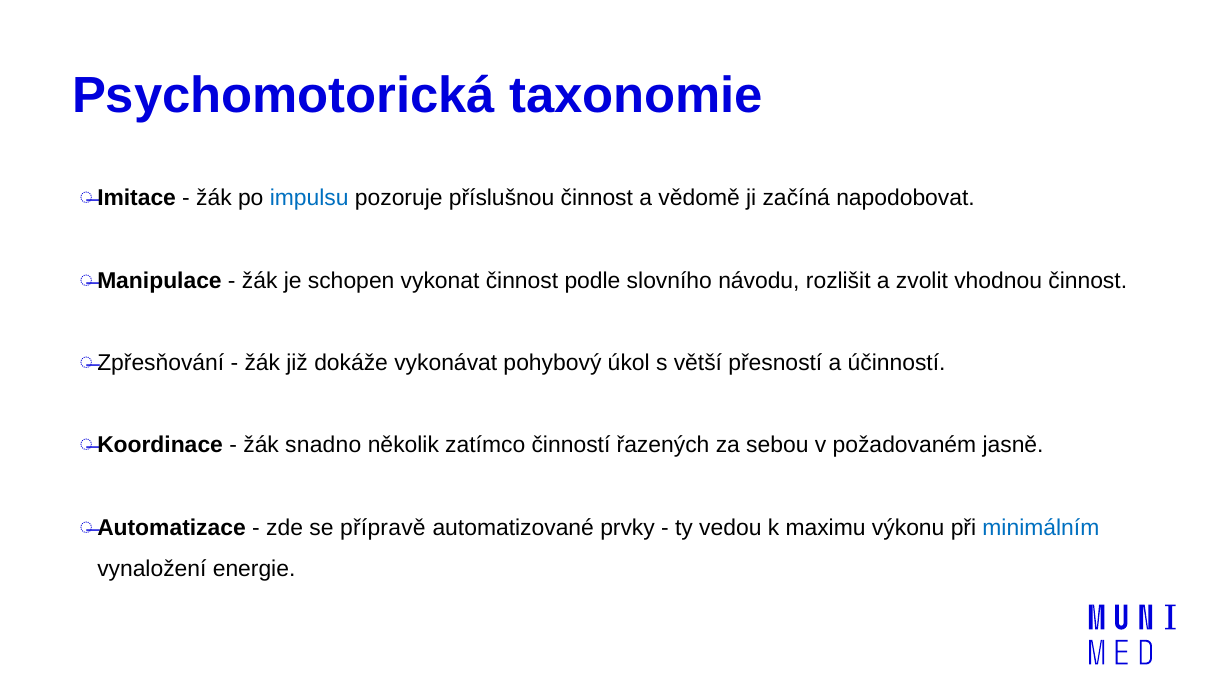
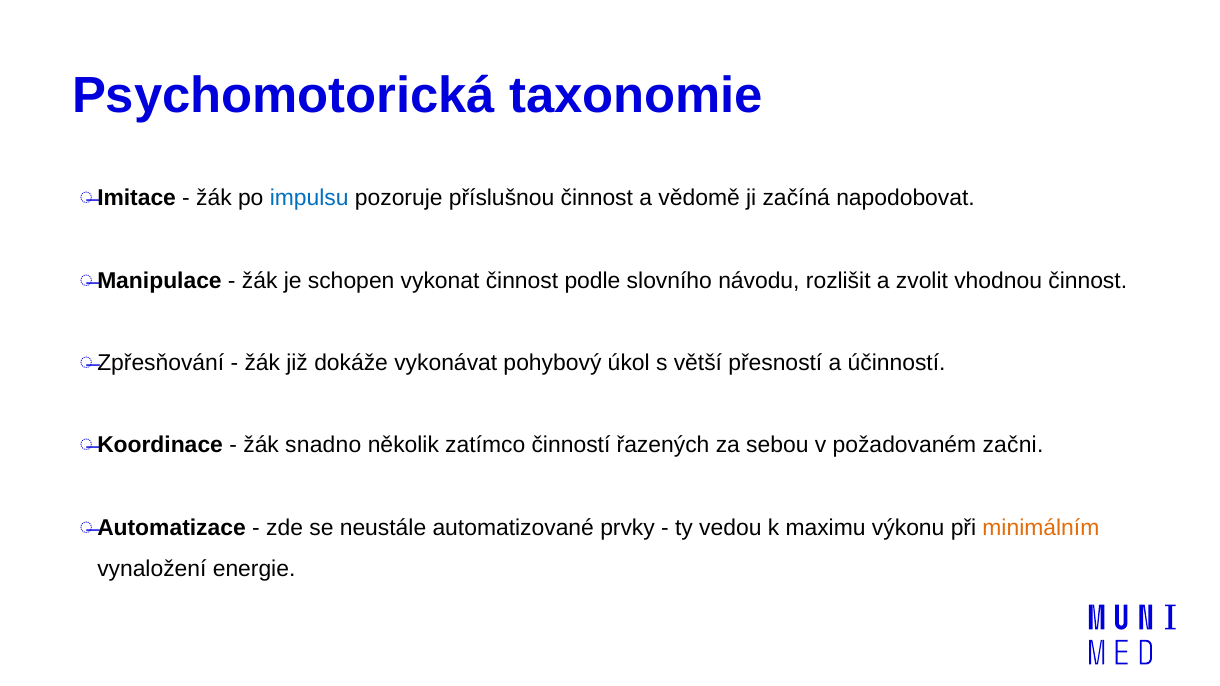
jasně: jasně -> začni (1013, 445)
přípravě: přípravě -> neustále (383, 528)
minimálním colour: blue -> orange (1041, 528)
